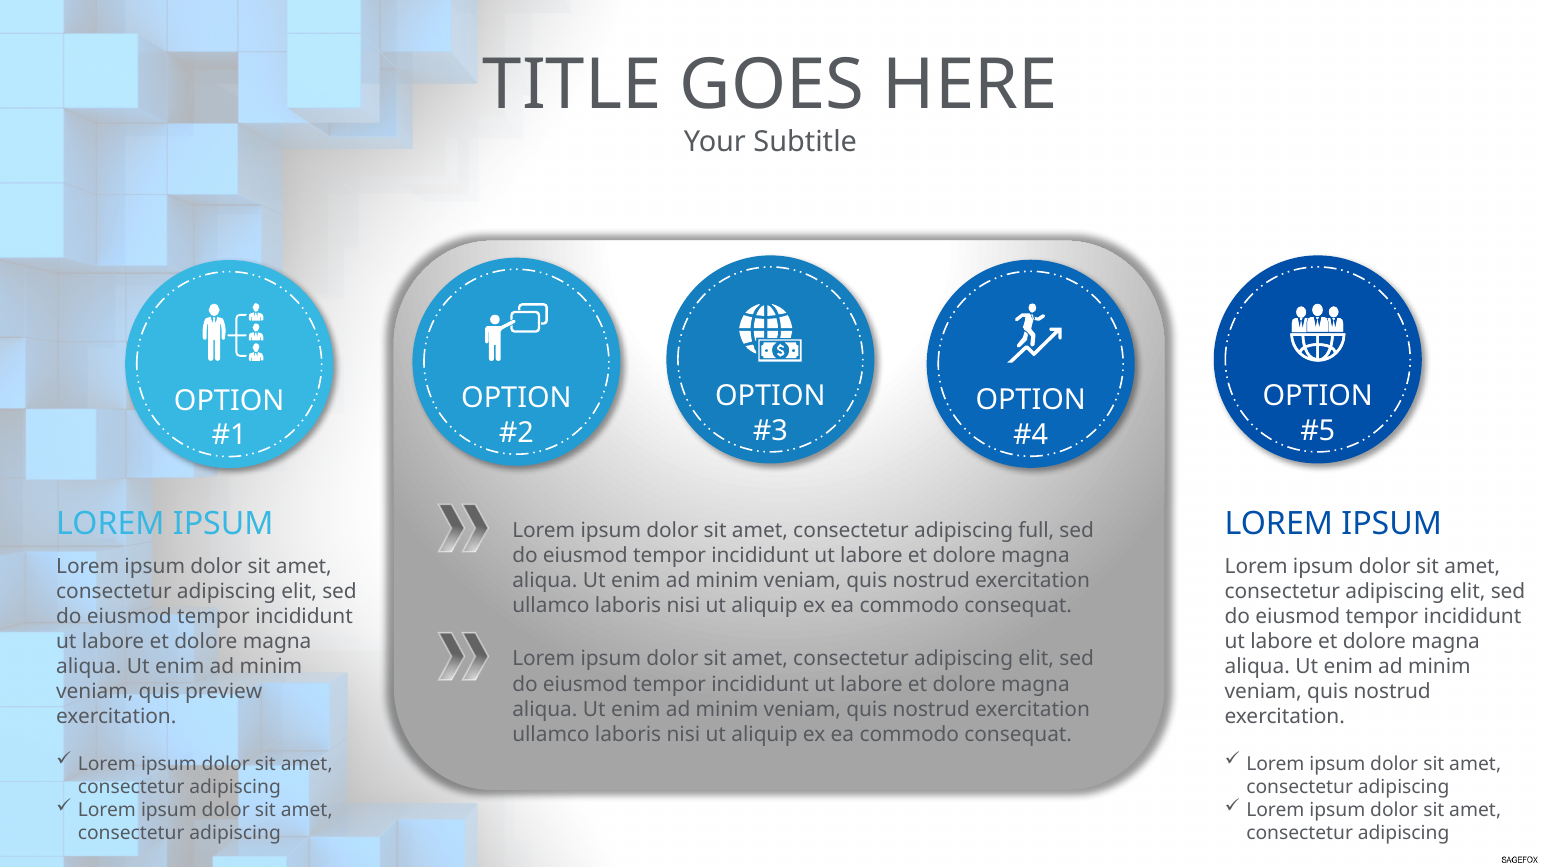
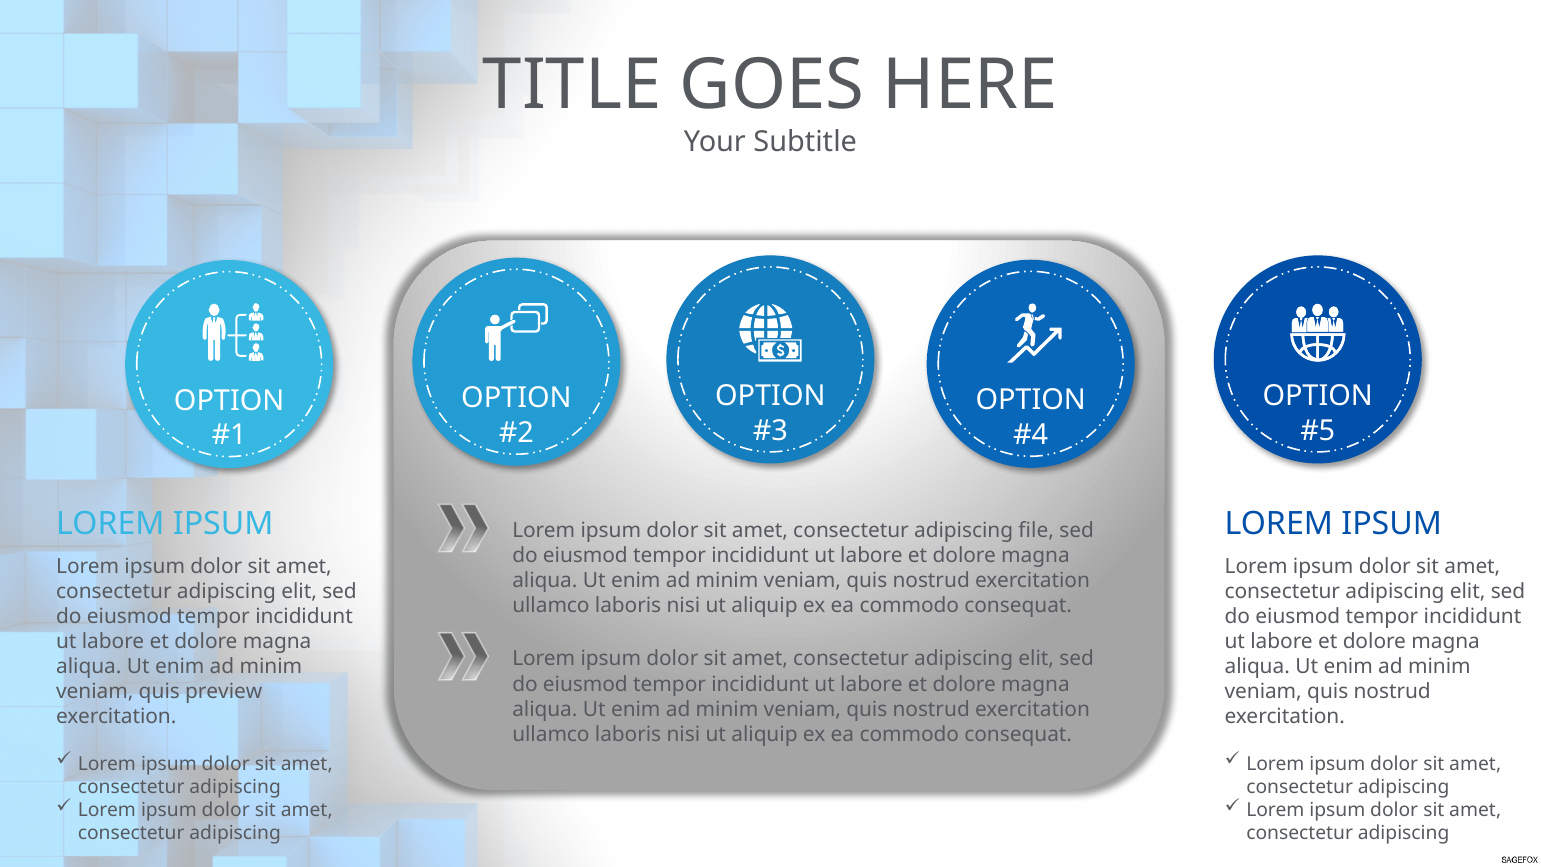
full: full -> file (1036, 531)
